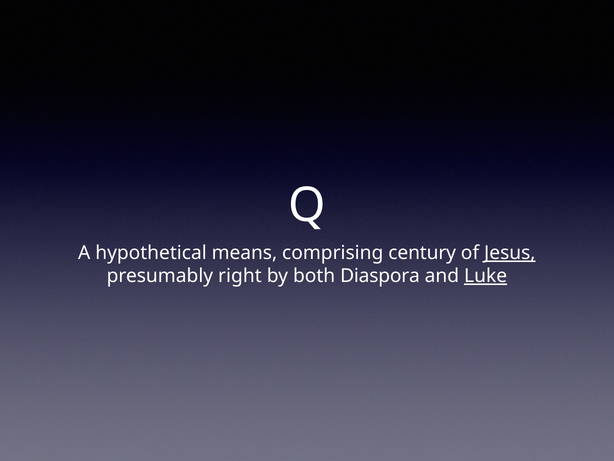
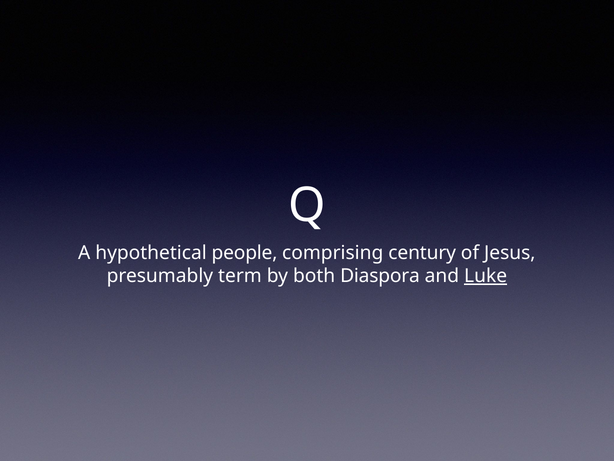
means: means -> people (244, 253)
Jesus underline: present -> none (510, 253)
right: right -> term (240, 276)
